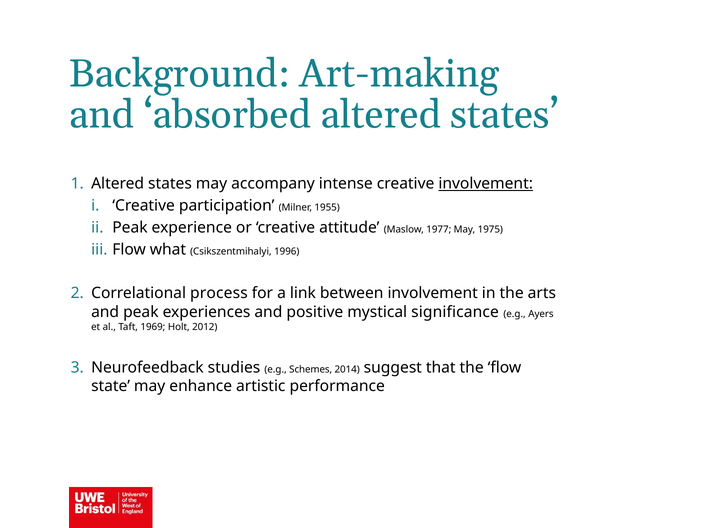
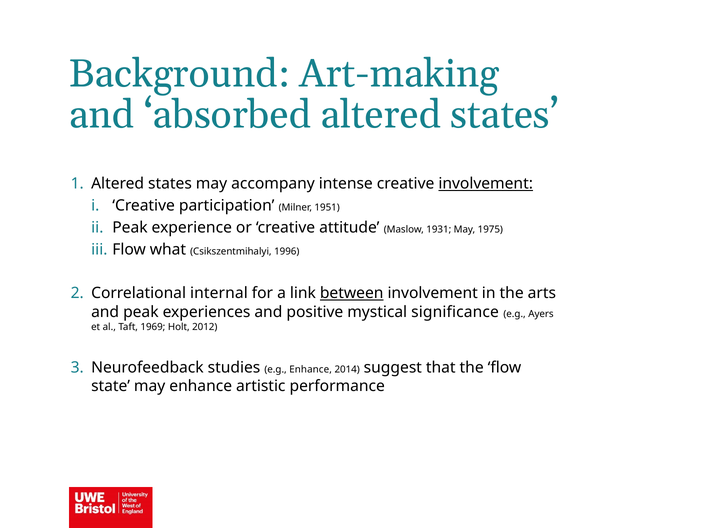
1955: 1955 -> 1951 (327, 208)
1977: 1977 -> 1931 (439, 229)
process: process -> internal (219, 293)
between underline: none -> present (352, 293)
e.g Schemes: Schemes -> Enhance (311, 369)
